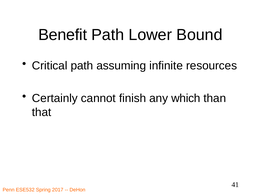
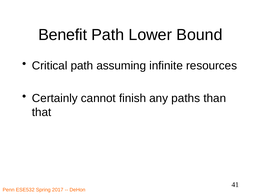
which: which -> paths (186, 98)
